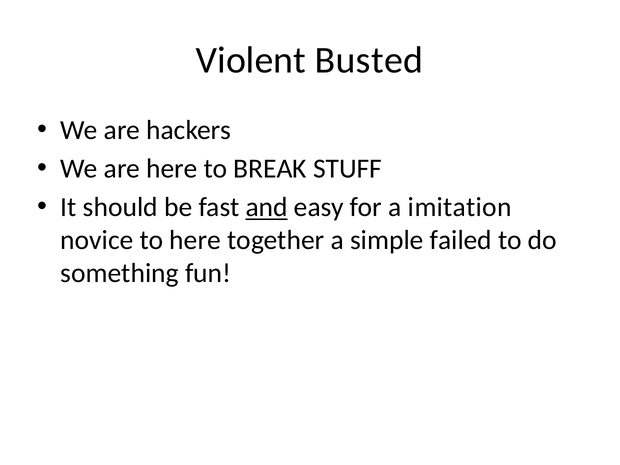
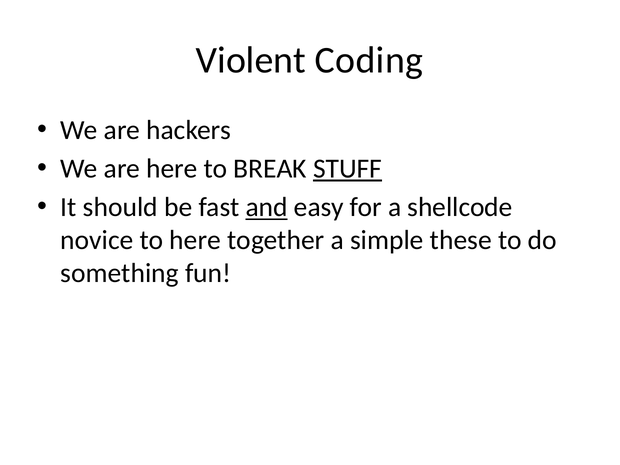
Busted: Busted -> Coding (369, 60)
STUFF underline: none -> present (348, 169)
imitation: imitation -> shellcode (460, 207)
failed: failed -> these (461, 240)
